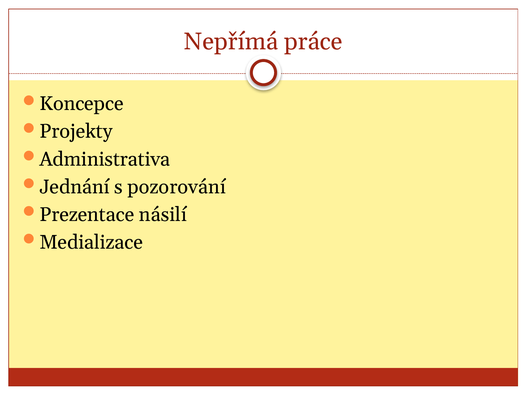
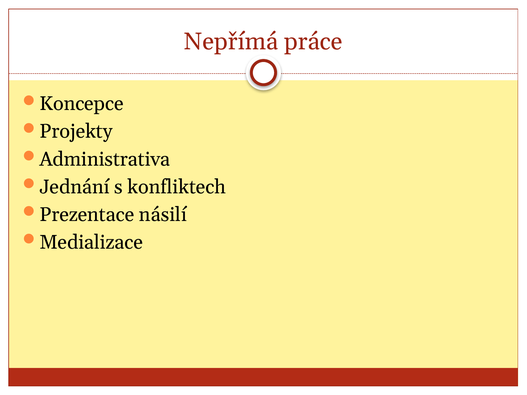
pozorování: pozorování -> konfliktech (177, 187)
